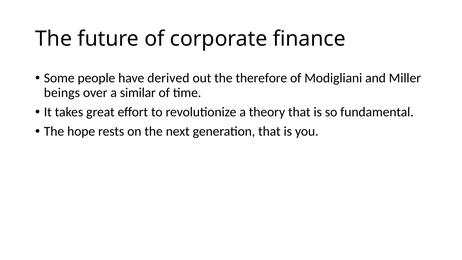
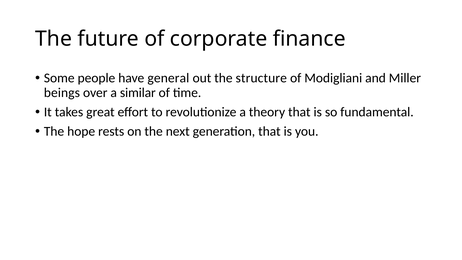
derived: derived -> general (168, 78)
therefore: therefore -> structure (261, 78)
